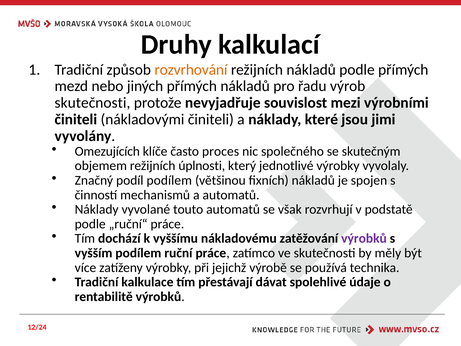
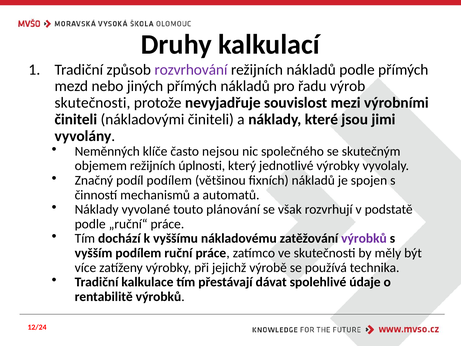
rozvrhování colour: orange -> purple (191, 70)
Omezujících: Omezujících -> Neměnných (107, 151)
proces: proces -> nejsou (221, 151)
touto automatů: automatů -> plánování (233, 209)
